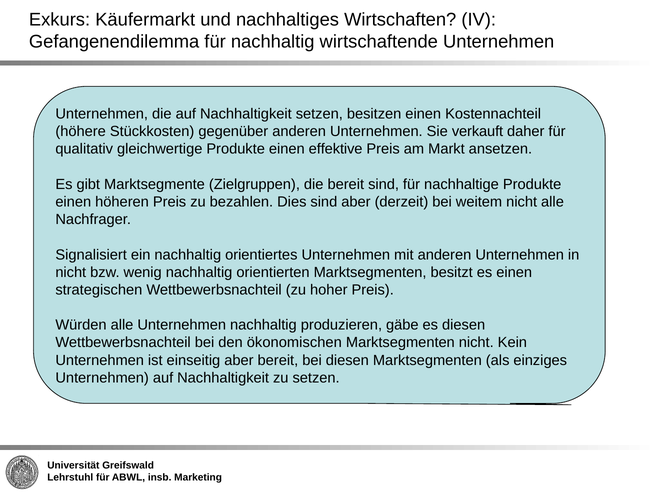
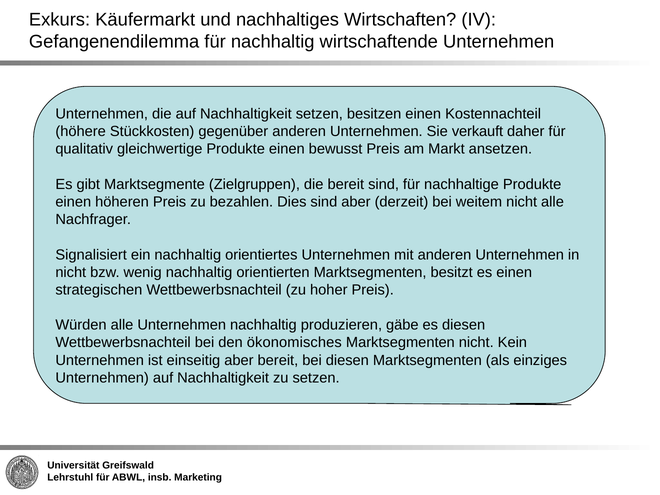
effektive: effektive -> bewusst (336, 149)
ökonomischen: ökonomischen -> ökonomisches (294, 343)
